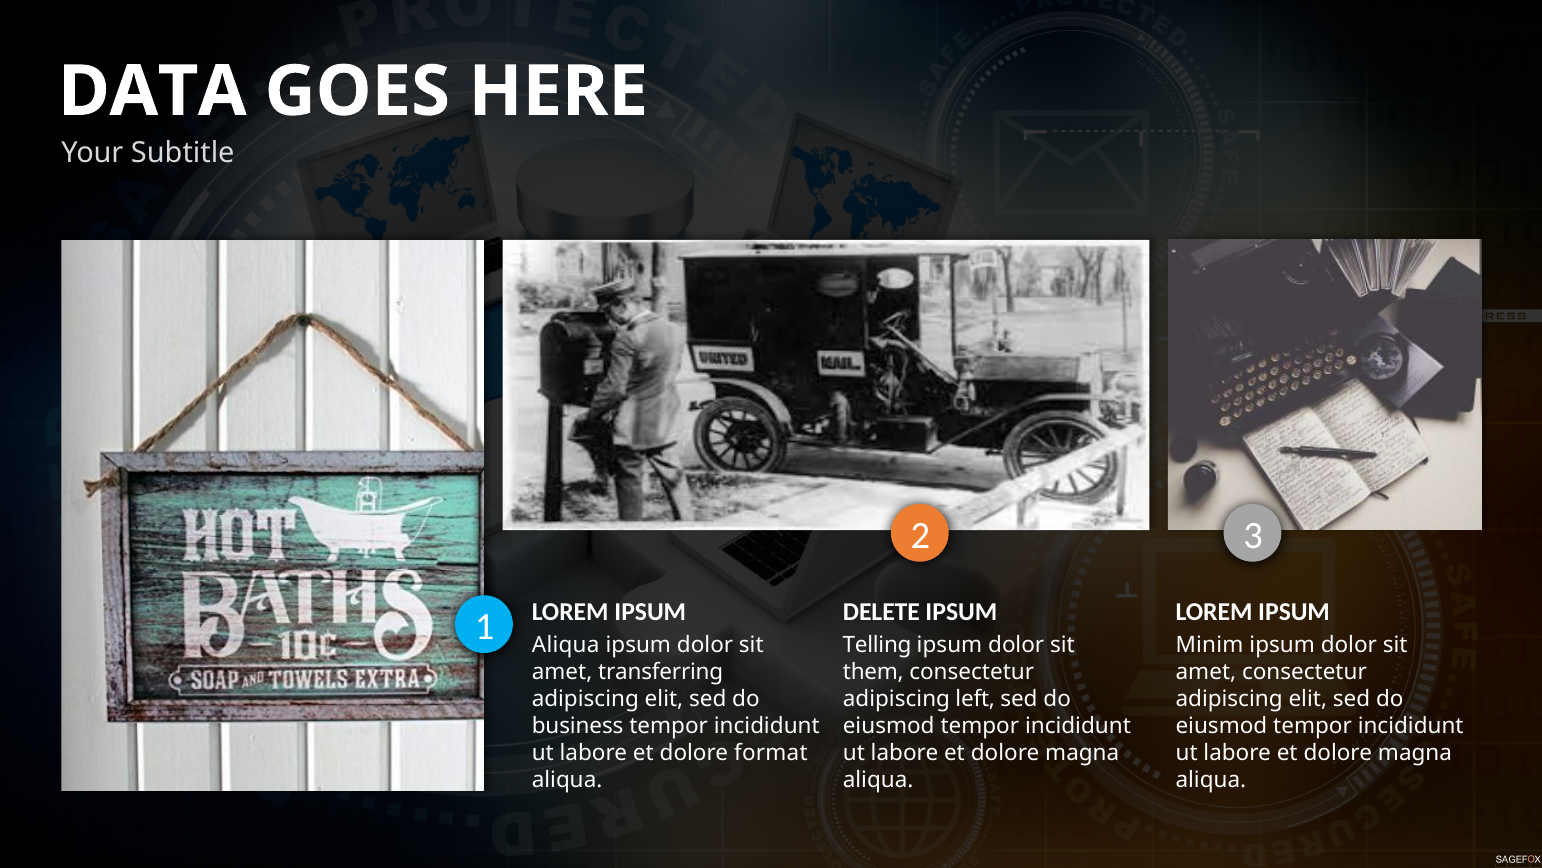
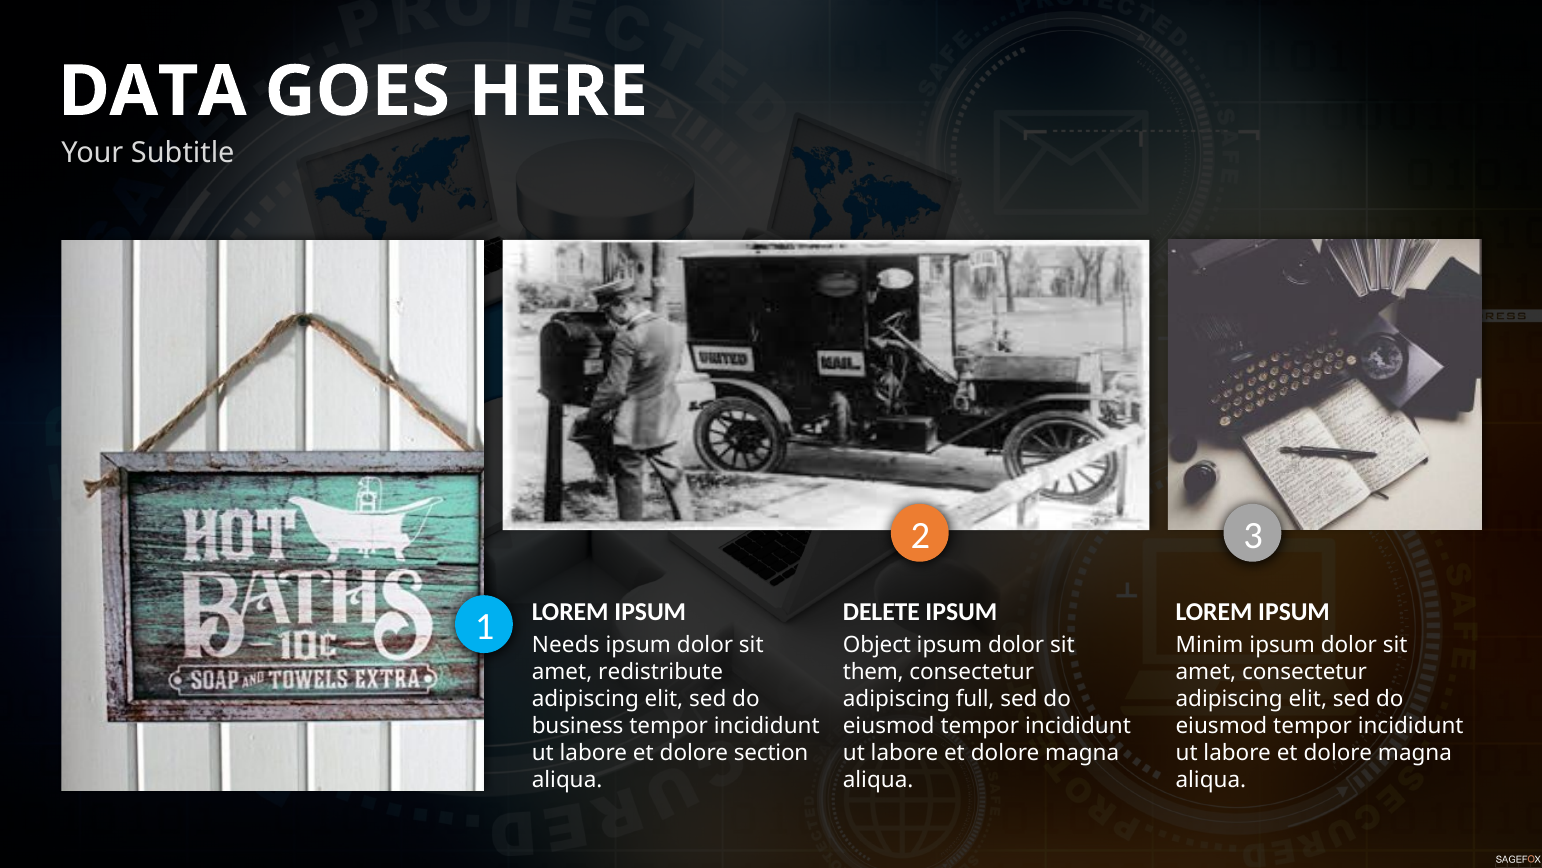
Aliqua: Aliqua -> Needs (566, 645)
Telling: Telling -> Object (877, 645)
transferring: transferring -> redistribute (661, 672)
left: left -> full (975, 699)
format: format -> section (771, 753)
